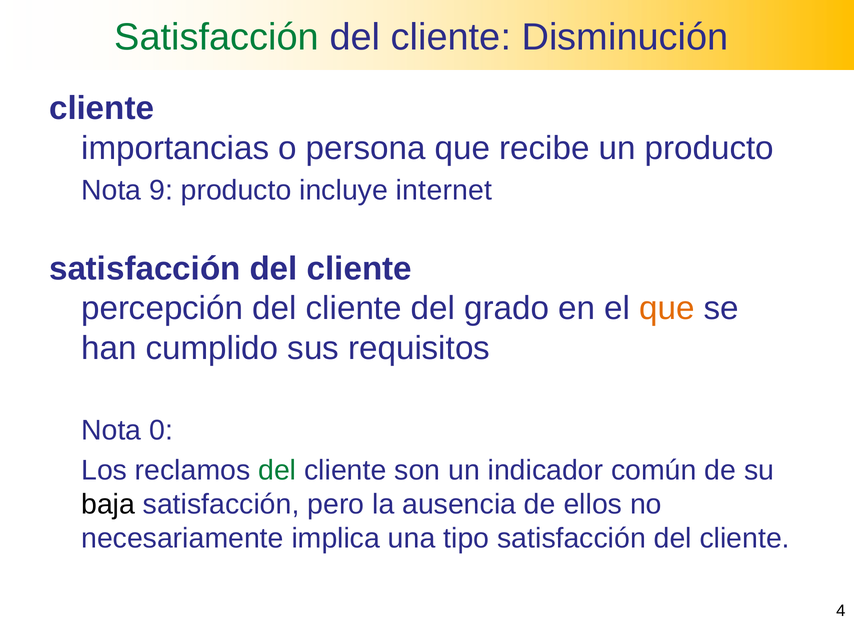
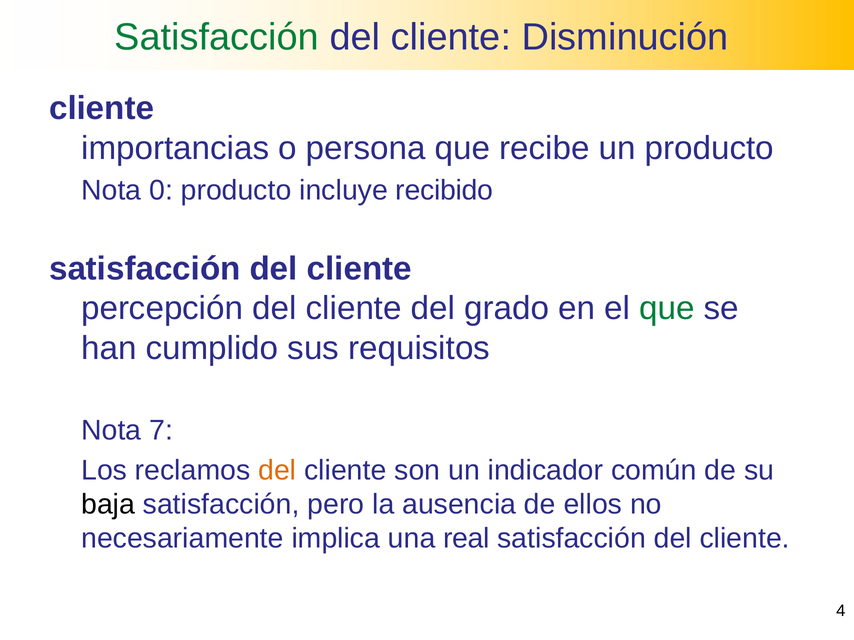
9: 9 -> 0 (161, 191)
internet: internet -> recibido (444, 191)
que colour: orange -> green (667, 309)
0: 0 -> 7 (161, 431)
del colour: green -> orange (277, 471)
tipo: tipo -> real (466, 539)
